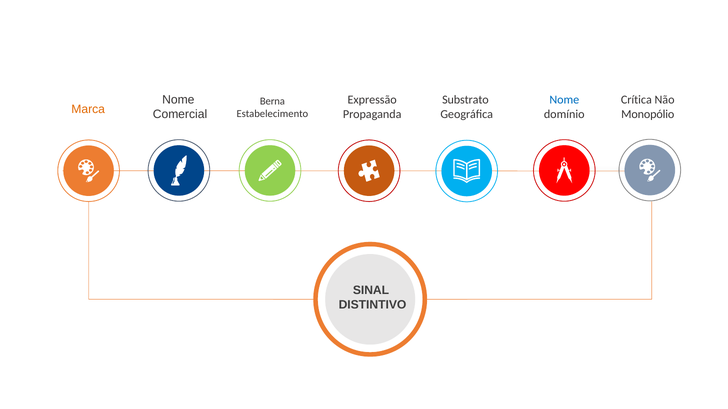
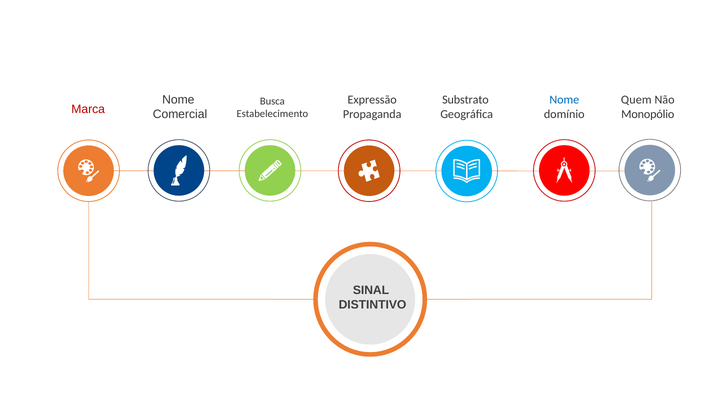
Crítica: Crítica -> Quem (636, 100)
Berna: Berna -> Busca (272, 101)
Marca colour: orange -> red (88, 109)
